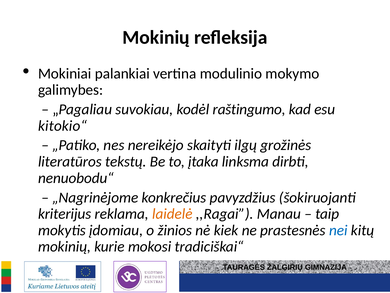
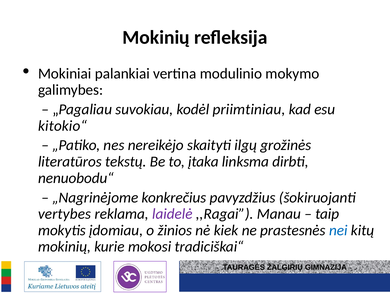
raštingumo: raštingumo -> priimtiniau (249, 109)
kriterijus: kriterijus -> vertybes (65, 214)
laidelė colour: orange -> purple (172, 214)
